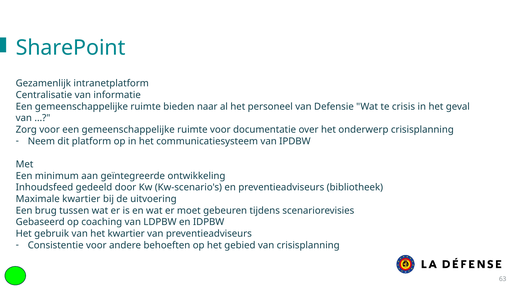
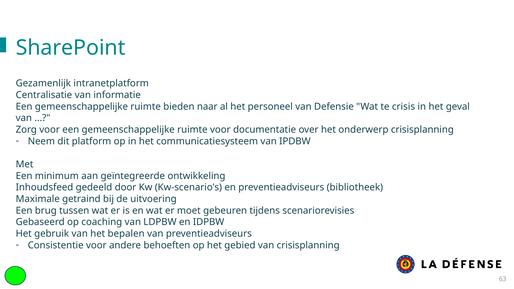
Maximale kwartier: kwartier -> getraind (81, 199)
het kwartier: kwartier -> bepalen (126, 234)
